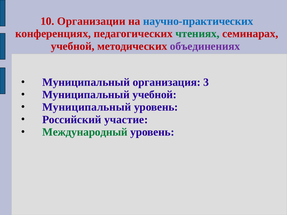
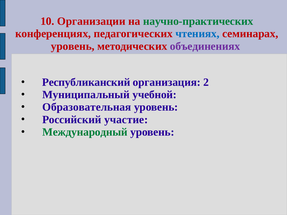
научно-практических colour: blue -> green (198, 21)
чтениях colour: green -> blue (197, 34)
учебной: учебной -> уровень (73, 46)
Муниципальный: Муниципальный -> Республиканский (86, 82)
3: 3 -> 2 (206, 82)
Муниципальный: Муниципальный -> Образовательная (87, 107)
